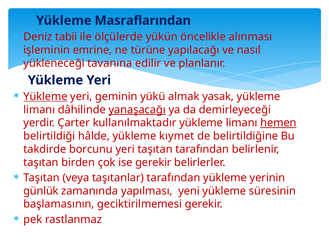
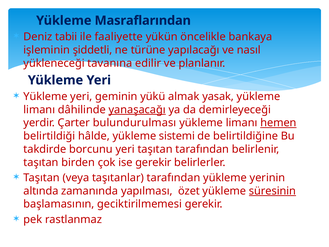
ölçülerde: ölçülerde -> faaliyette (119, 37)
alınması: alınması -> bankaya (250, 37)
emrine: emrine -> şiddetli (93, 50)
Yükleme underline: present -> none (45, 96)
kullanılmaktadır: kullanılmaktadır -> bulundurulması (135, 123)
kıymet: kıymet -> sistemi (177, 136)
günlük: günlük -> altında (41, 191)
yeni: yeni -> özet (189, 191)
süresinin underline: none -> present (272, 191)
